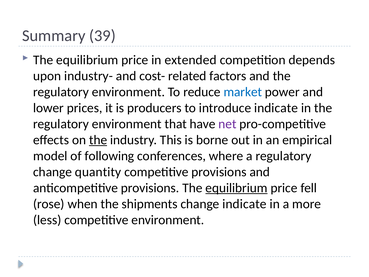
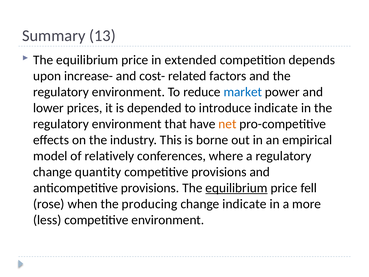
39: 39 -> 13 (102, 36)
industry-: industry- -> increase- (89, 76)
producers: producers -> depended (154, 108)
net colour: purple -> orange (227, 124)
the underline: present -> none (98, 140)
following: following -> relatively (109, 156)
shipments: shipments -> producing (150, 204)
